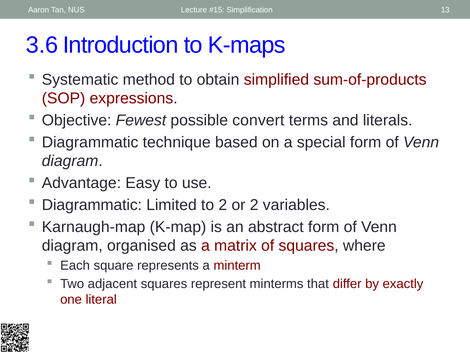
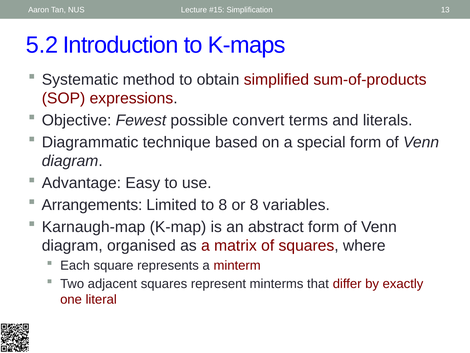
3.6: 3.6 -> 5.2 (42, 45)
Diagrammatic: Diagrammatic -> Arrangements (92, 205)
to 2: 2 -> 8 (223, 205)
or 2: 2 -> 8 (254, 205)
